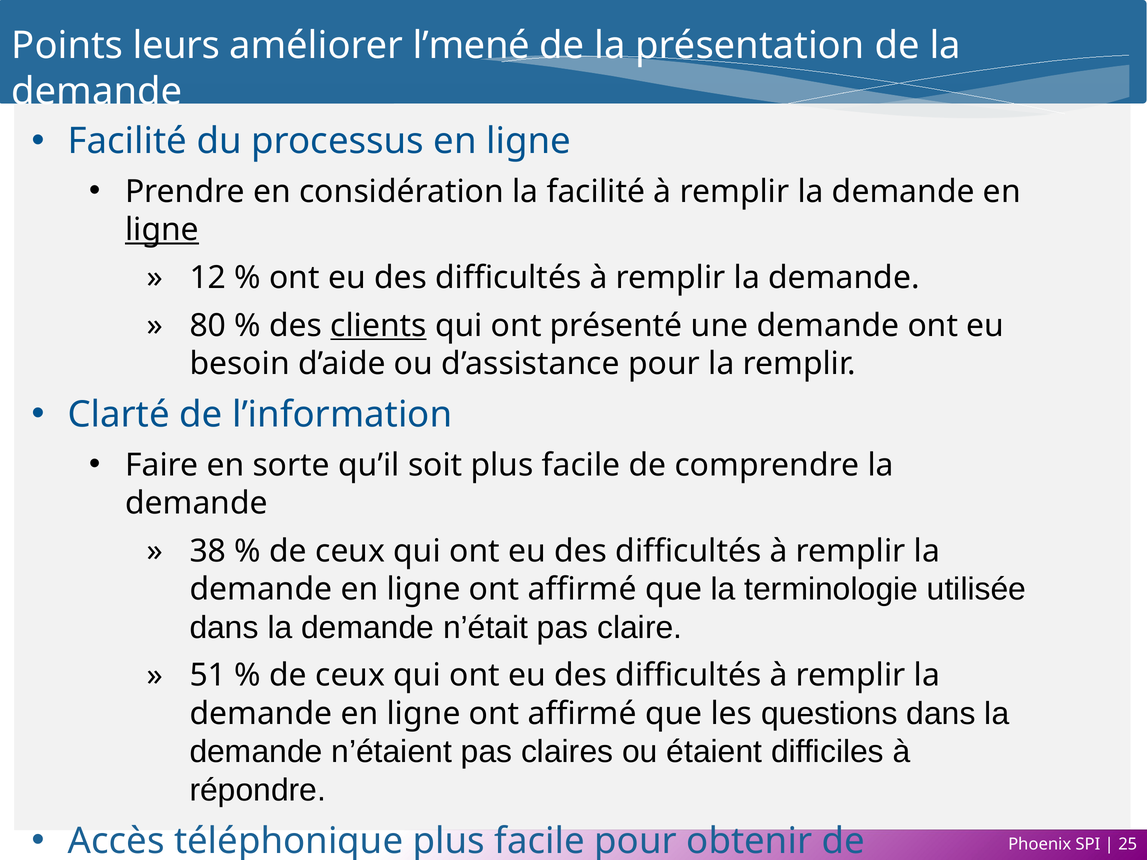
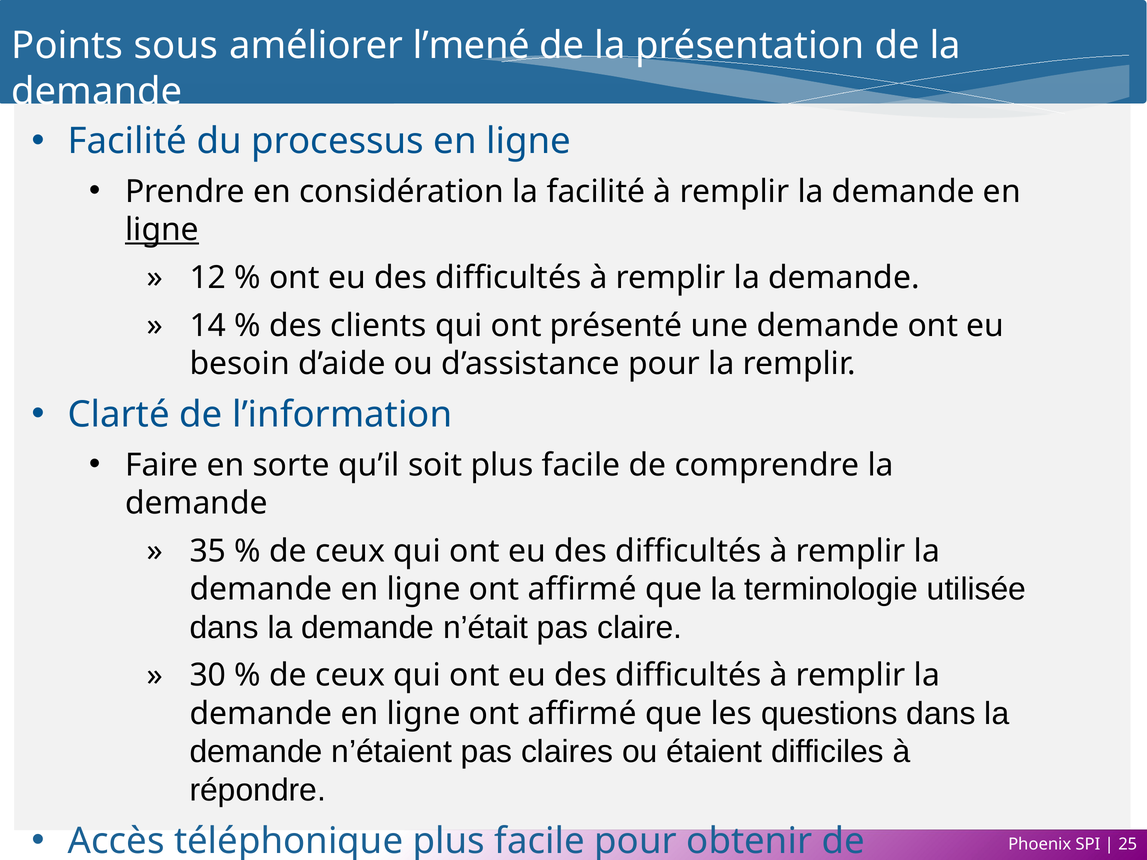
leurs: leurs -> sous (176, 46)
80: 80 -> 14 (208, 326)
clients underline: present -> none (378, 326)
38: 38 -> 35 (208, 551)
51: 51 -> 30 (208, 676)
